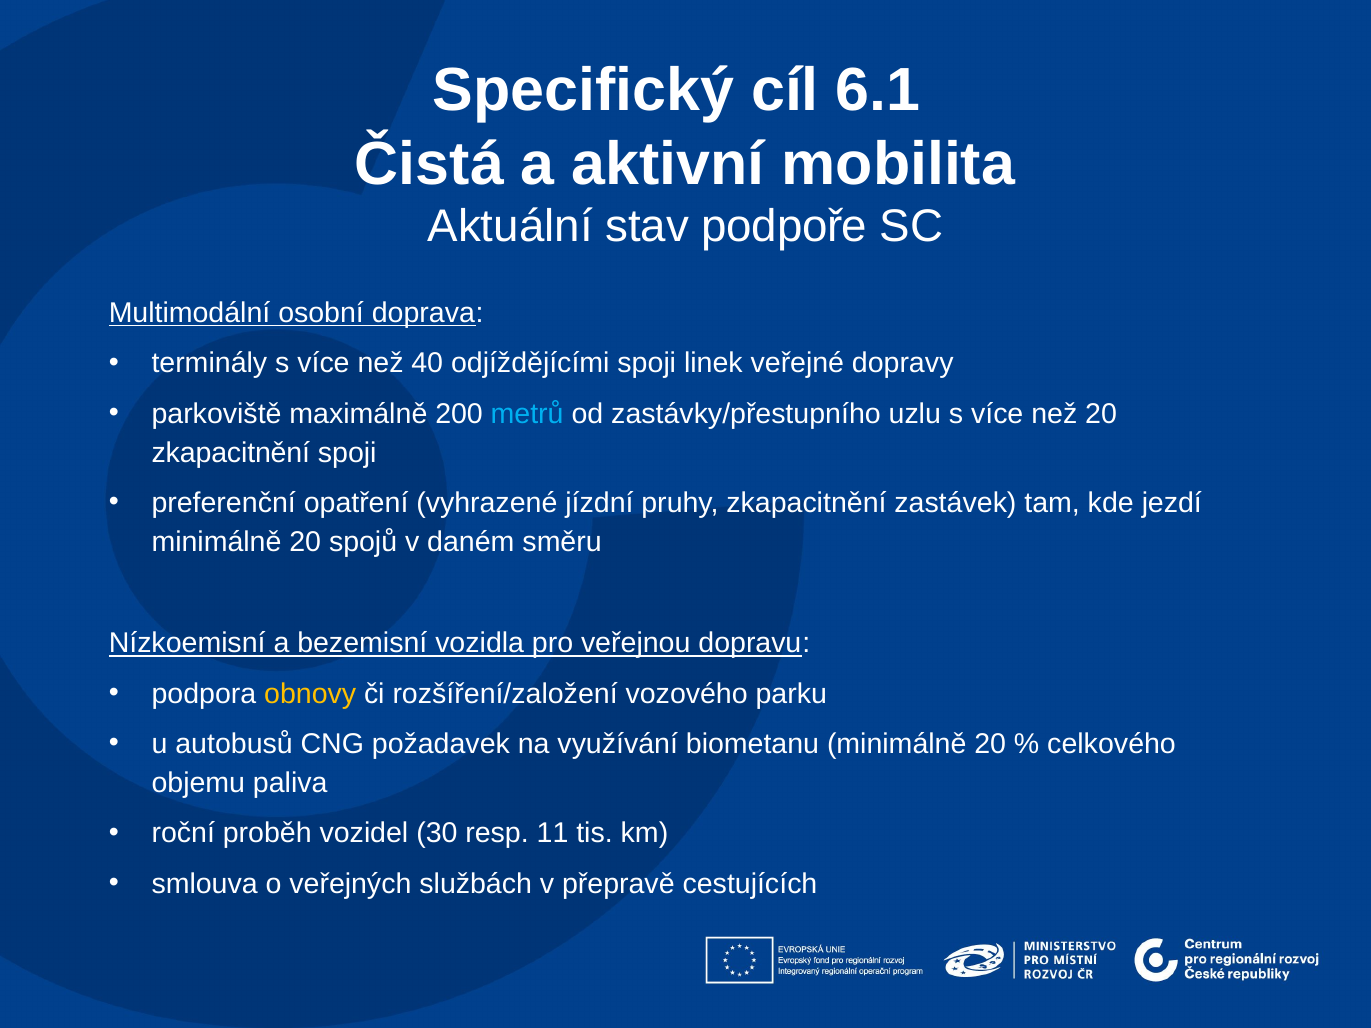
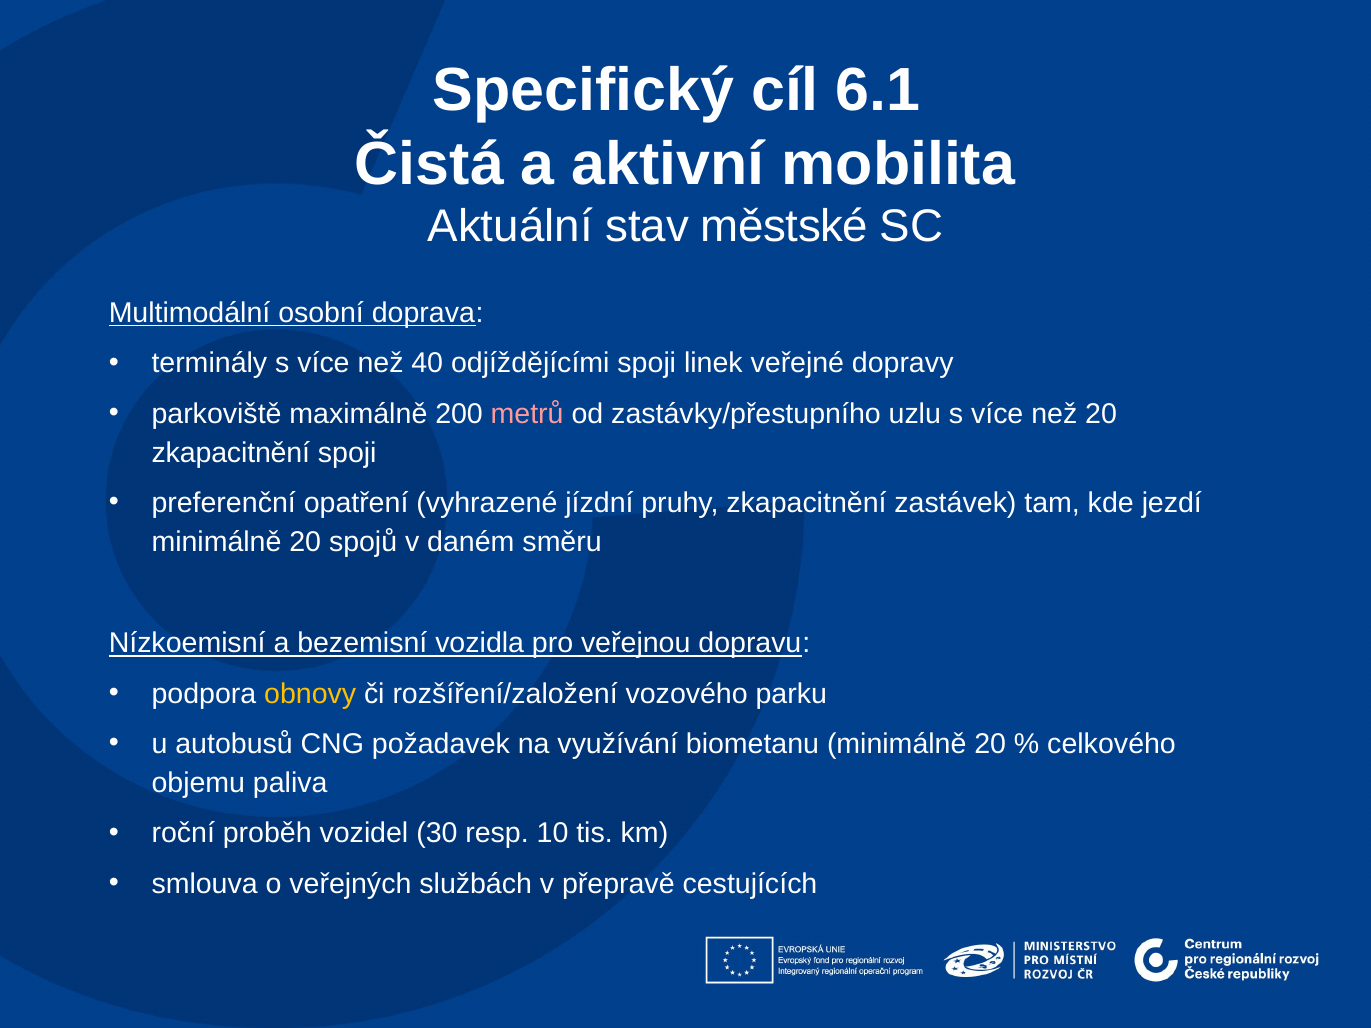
podpoře: podpoře -> městské (785, 227)
metrů colour: light blue -> pink (527, 414)
11: 11 -> 10 (553, 834)
